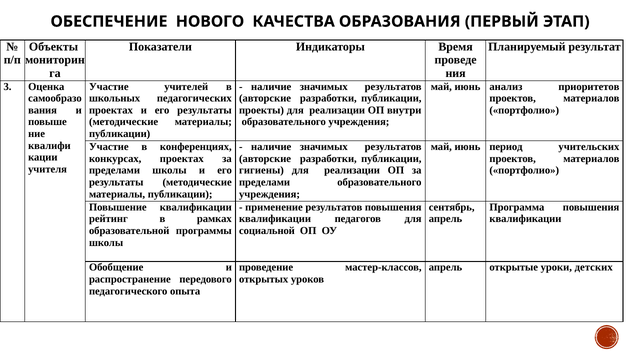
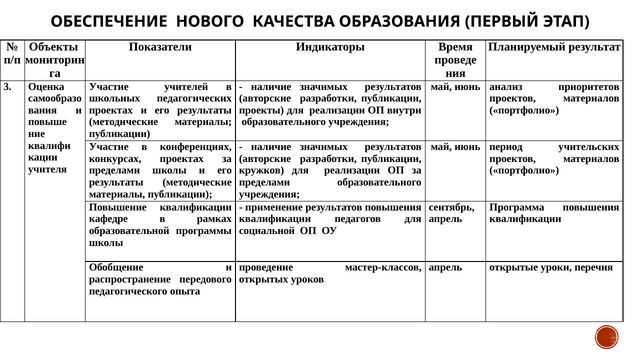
гигиены: гигиены -> кружков (262, 170)
рейтинг: рейтинг -> кафедре (108, 219)
детских: детских -> перечня (594, 267)
